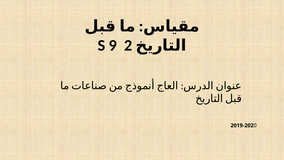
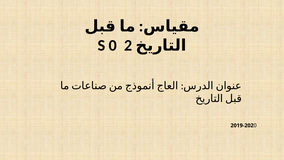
S 9: 9 -> 0 (113, 45)
